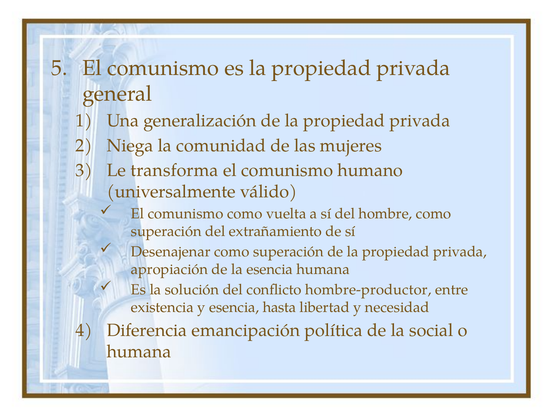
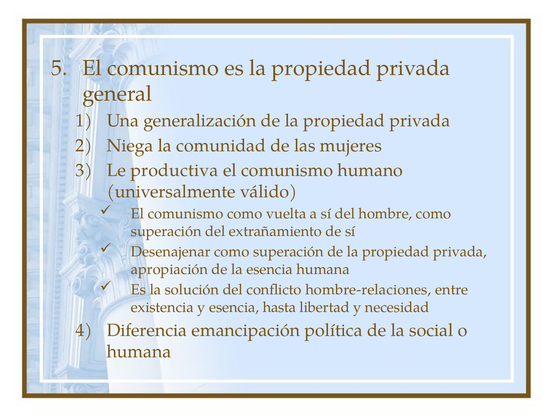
transforma: transforma -> productiva (174, 170)
hombre-productor: hombre-productor -> hombre-relaciones (368, 289)
